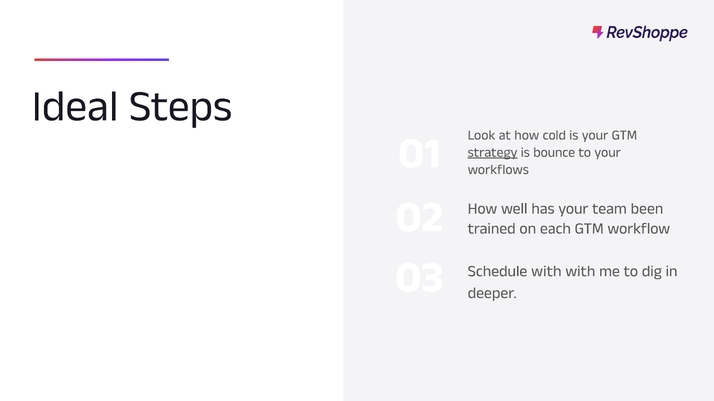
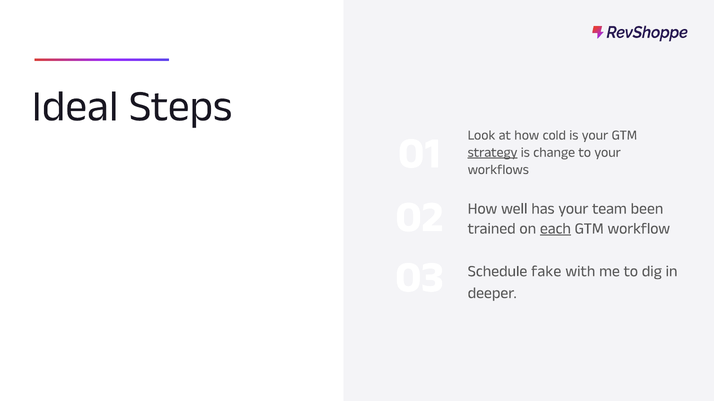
bounce: bounce -> change (554, 152)
each underline: none -> present (555, 229)
Schedule with: with -> fake (546, 271)
